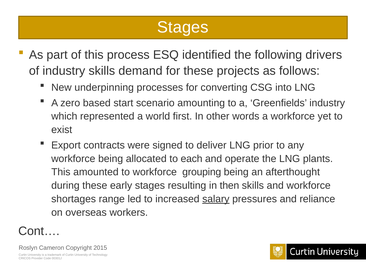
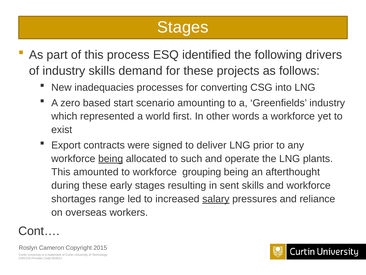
underpinning: underpinning -> inadequacies (104, 87)
being underline: none -> present (111, 158)
each: each -> such (191, 158)
then: then -> sent (229, 185)
